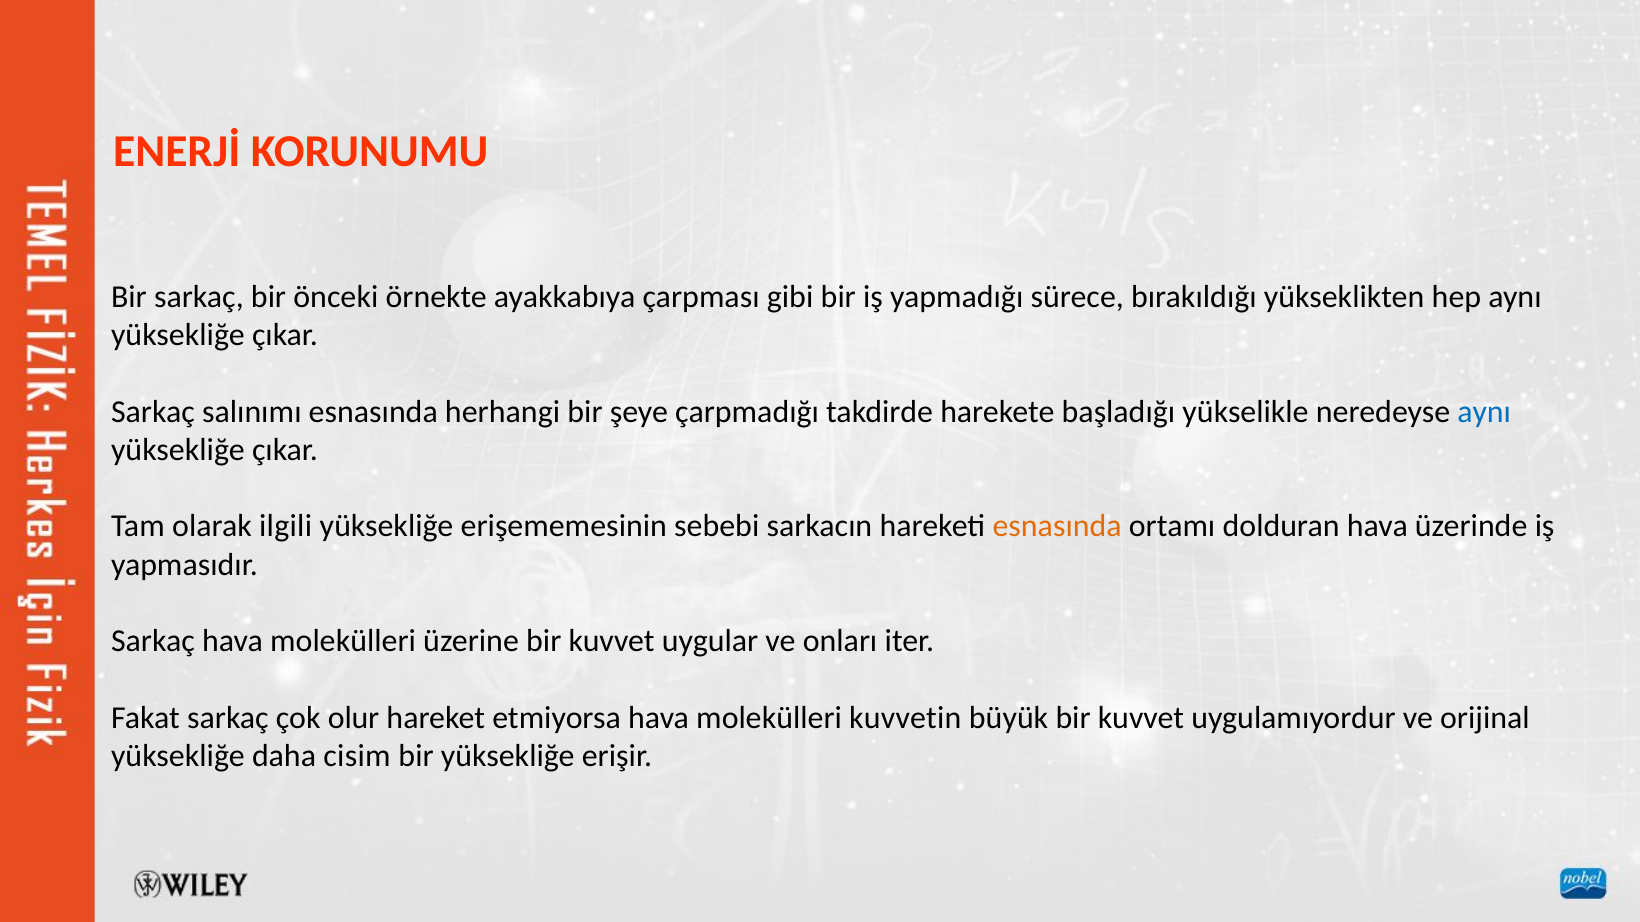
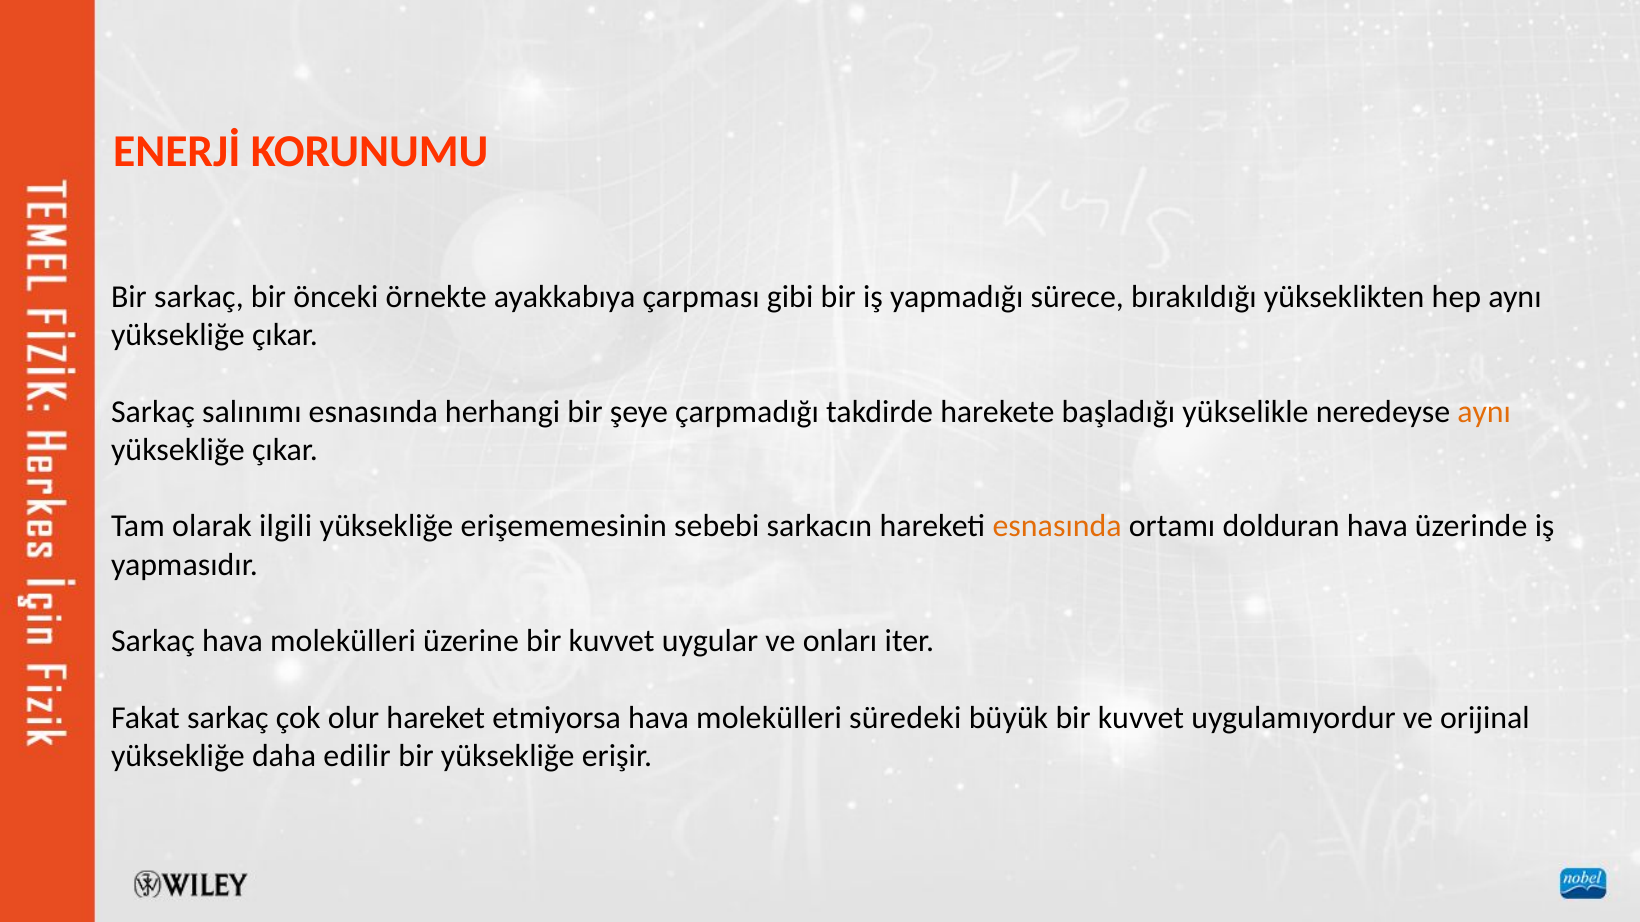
aynı colour: blue -> orange (1484, 412)
kuvvetin: kuvvetin -> süredeki (905, 718)
cisim: cisim -> edilir (357, 756)
